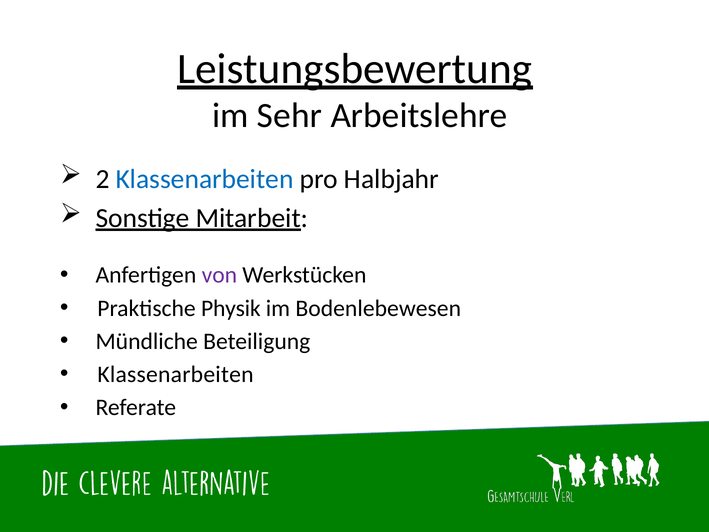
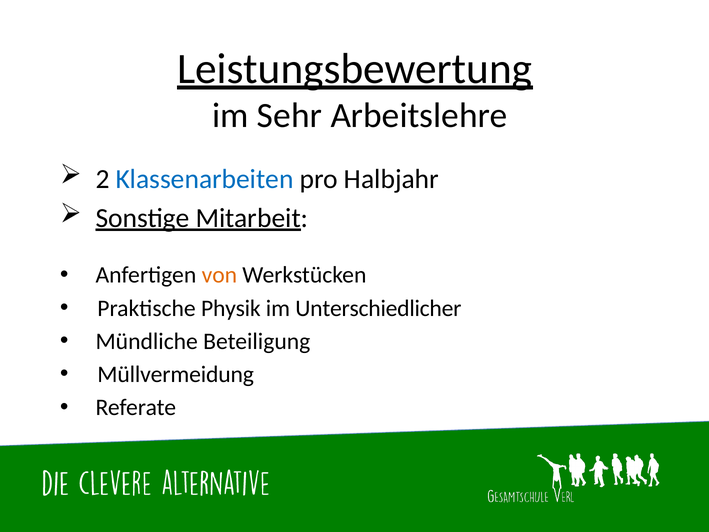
von colour: purple -> orange (219, 275)
Bodenlebewesen: Bodenlebewesen -> Unterschiedlicher (378, 308)
Klassenarbeiten: Klassenarbeiten -> Müllvermeidung (176, 374)
